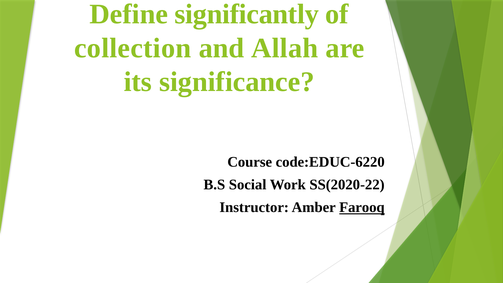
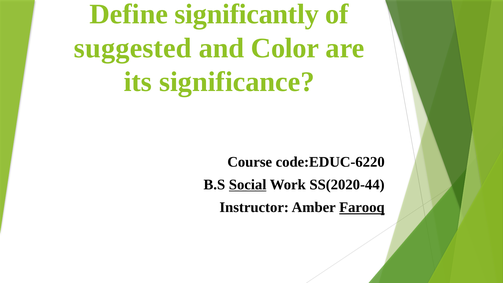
collection: collection -> suggested (133, 48)
Allah: Allah -> Color (285, 48)
Social underline: none -> present (248, 185)
SS(2020-22: SS(2020-22 -> SS(2020-44 (347, 185)
